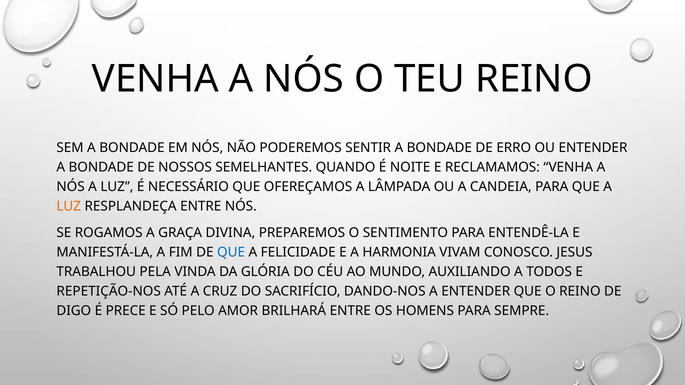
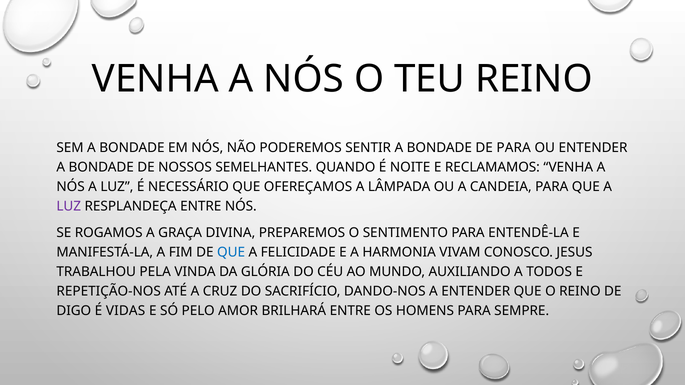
DE ERRO: ERRO -> PARA (514, 148)
LUZ colour: orange -> purple (69, 206)
PRECE: PRECE -> VIDAS (126, 311)
